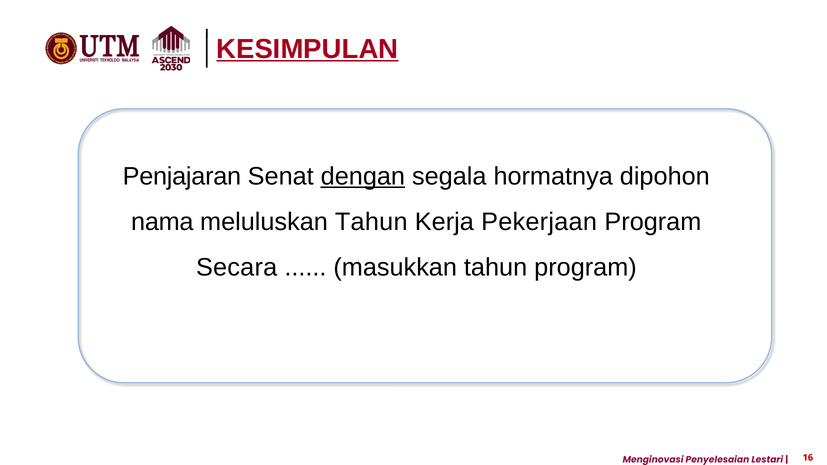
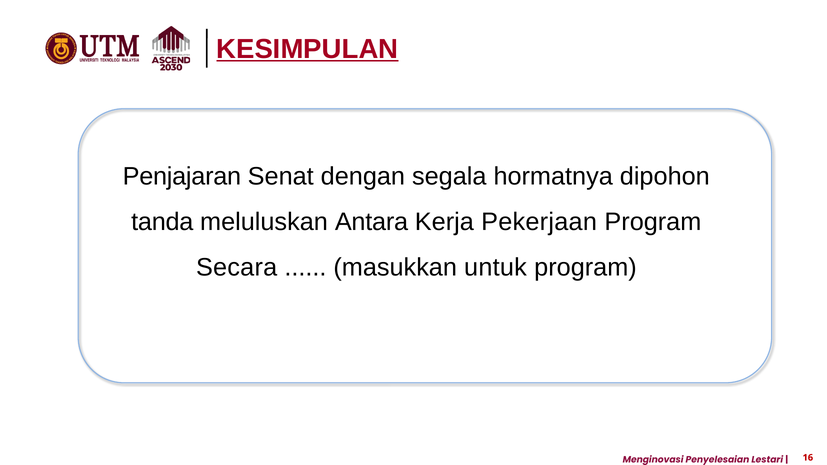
dengan underline: present -> none (363, 176)
nama: nama -> tanda (162, 222)
meluluskan Tahun: Tahun -> Antara (372, 222)
masukkan tahun: tahun -> untuk (495, 268)
